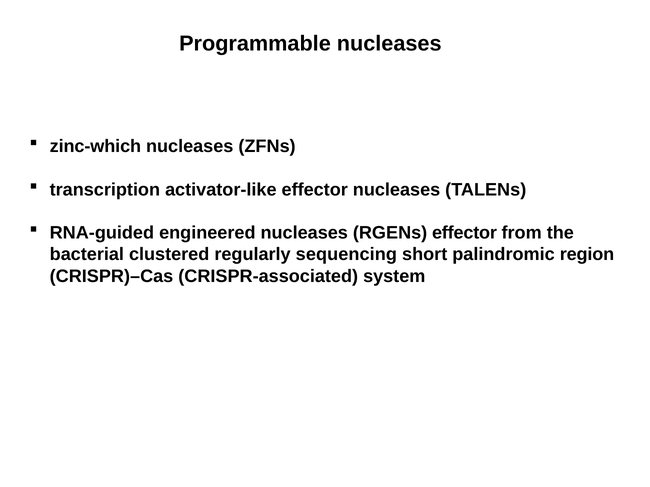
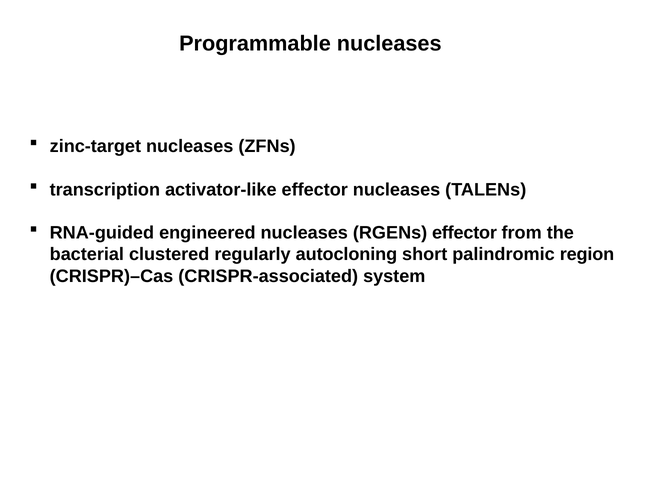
zinc-which: zinc-which -> zinc-target (95, 146)
sequencing: sequencing -> autocloning (346, 255)
